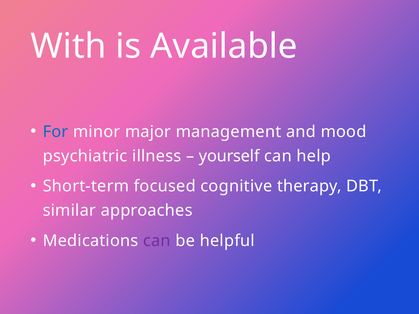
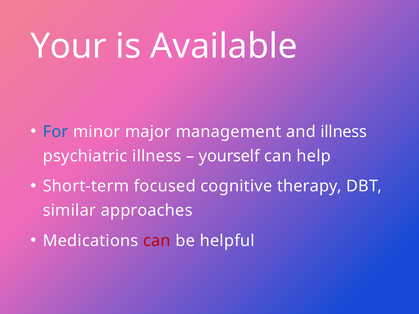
With: With -> Your (69, 46)
and mood: mood -> illness (344, 132)
can colour: purple -> red (157, 241)
